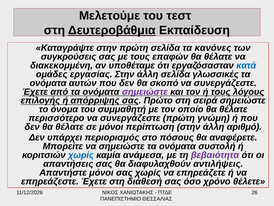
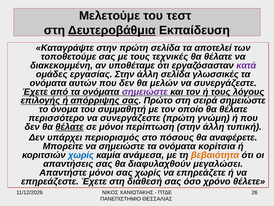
κανόνες: κανόνες -> αποτελεί (213, 48)
συγκρούσεις: συγκρούσεις -> τοποθετούμε (69, 56)
επαφών: επαφών -> τεχνικές (170, 56)
κατά colour: blue -> purple (246, 65)
σκοπό: σκοπό -> μελών (164, 83)
θέλατε underline: none -> present (70, 127)
αριθμό: αριθμό -> τυπική (244, 127)
συστολή: συστολή -> κορίτσια (217, 146)
βεβαιότητα colour: purple -> orange (215, 155)
αντιλήψεις: αντιλήψεις -> μεγαλώσει (218, 164)
